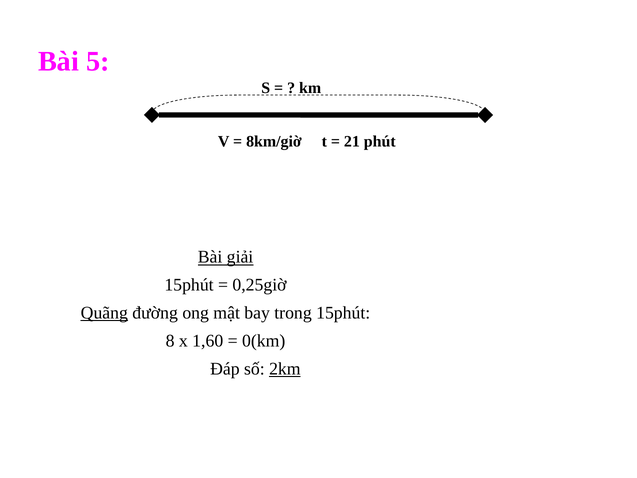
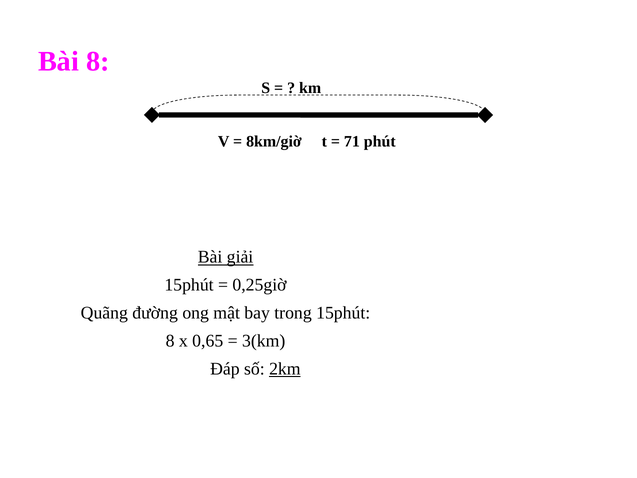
Bài 5: 5 -> 8 (98, 61)
21: 21 -> 71 (352, 141)
Quãng underline: present -> none (104, 313)
1,60: 1,60 -> 0,65 (208, 341)
0(km: 0(km -> 3(km (264, 341)
